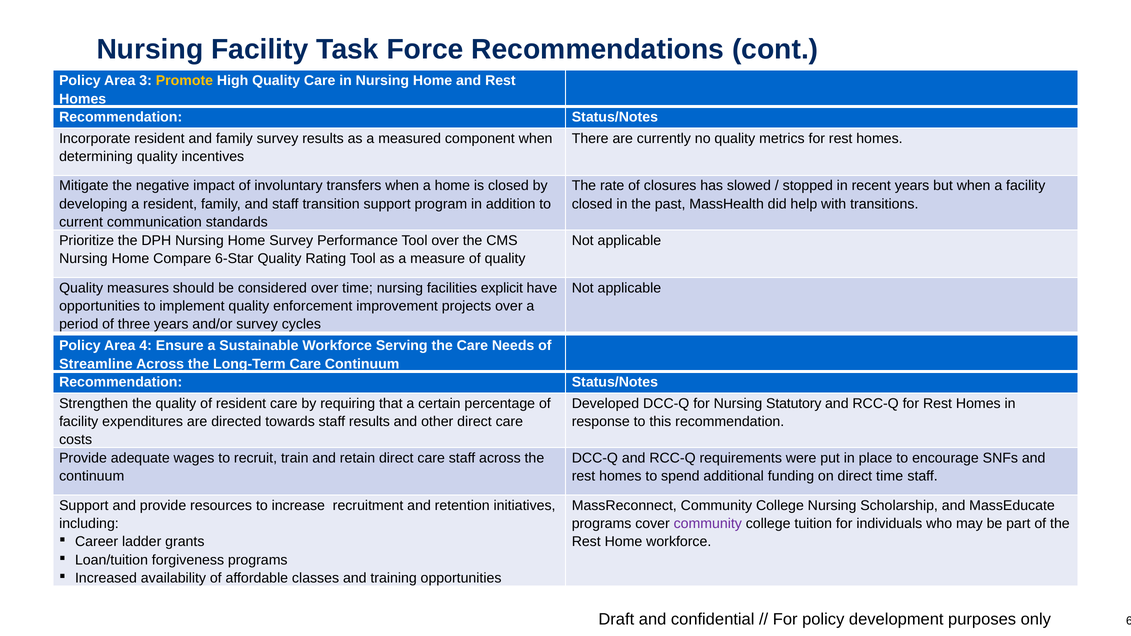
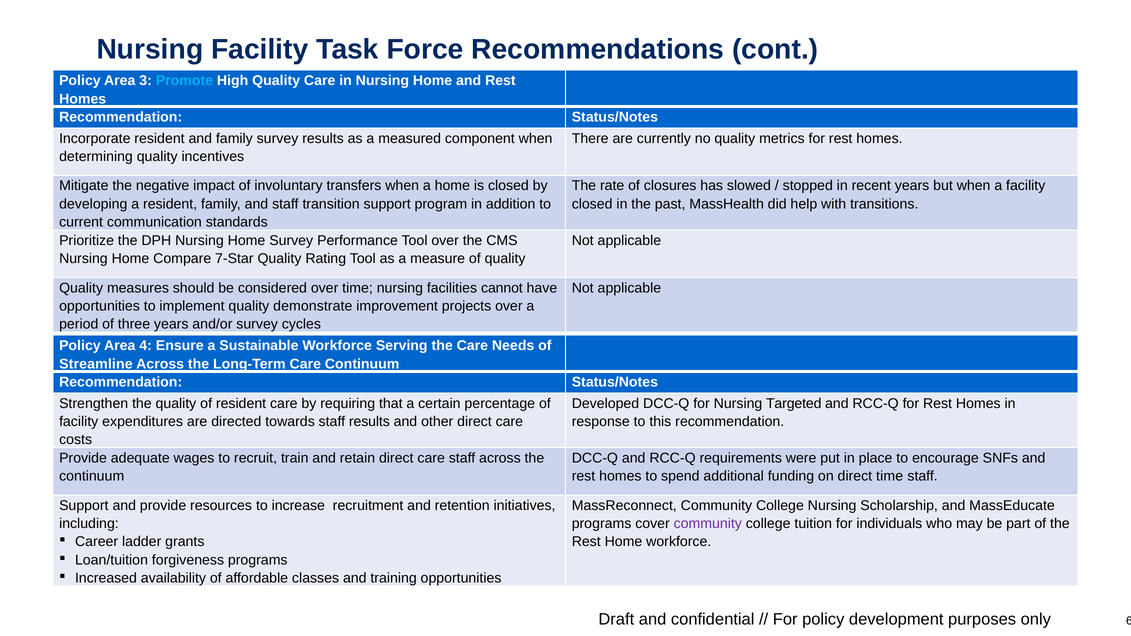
Promote colour: yellow -> light blue (184, 81)
6-Star: 6-Star -> 7-Star (234, 259)
explicit: explicit -> cannot (502, 288)
enforcement: enforcement -> demonstrate (313, 306)
Statutory: Statutory -> Targeted (794, 403)
